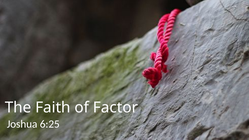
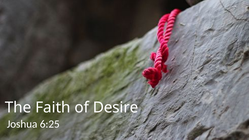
Factor: Factor -> Desire (116, 108)
